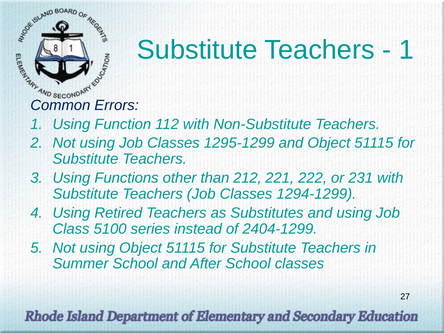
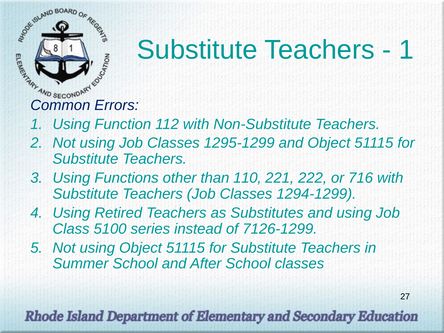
212: 212 -> 110 (247, 178)
231: 231 -> 716 (361, 178)
2404-1299: 2404-1299 -> 7126-1299 (280, 229)
